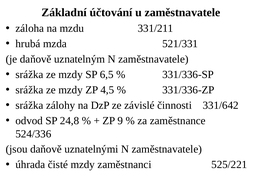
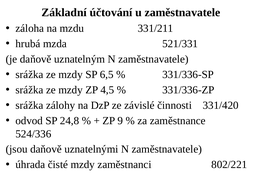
331/642: 331/642 -> 331/420 (221, 106)
525/221: 525/221 -> 802/221 (229, 165)
